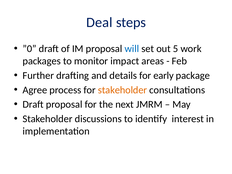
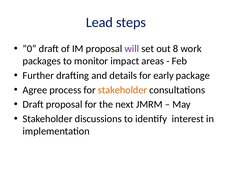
Deal: Deal -> Lead (99, 22)
will colour: blue -> purple (132, 49)
5: 5 -> 8 (176, 49)
